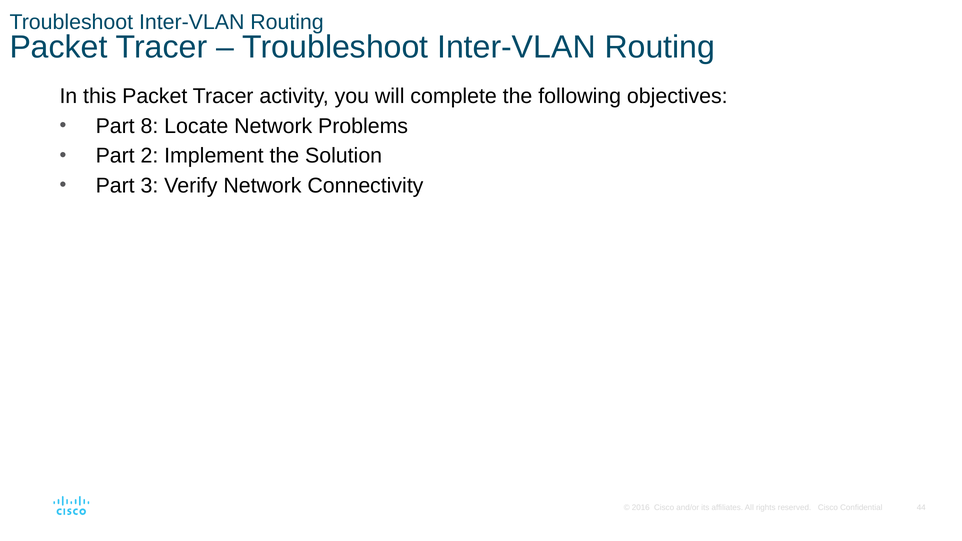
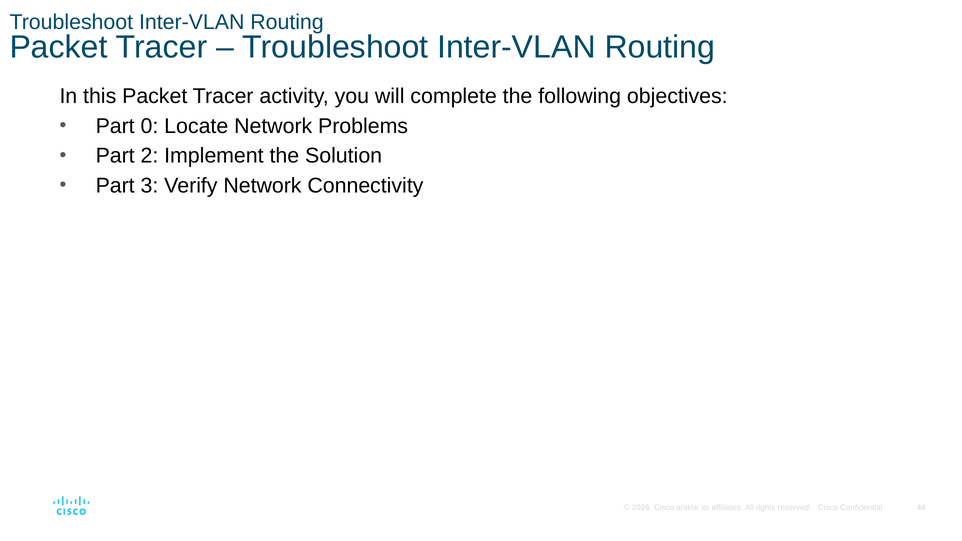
8: 8 -> 0 (149, 126)
